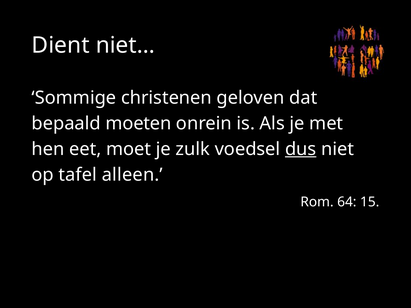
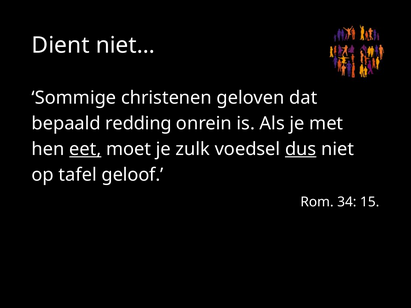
moeten: moeten -> redding (138, 123)
eet underline: none -> present (85, 149)
alleen: alleen -> geloof (133, 175)
64: 64 -> 34 (347, 202)
